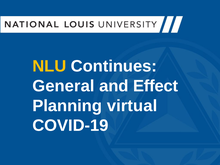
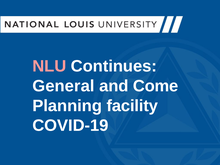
NLU colour: yellow -> pink (49, 66)
Effect: Effect -> Come (156, 86)
virtual: virtual -> facility (132, 106)
